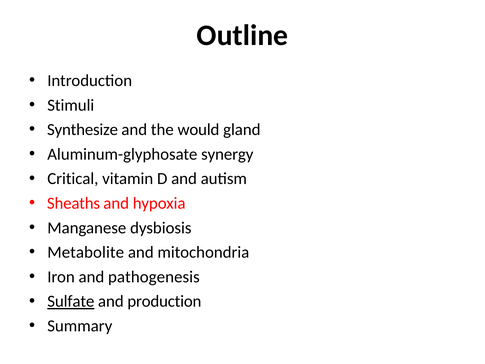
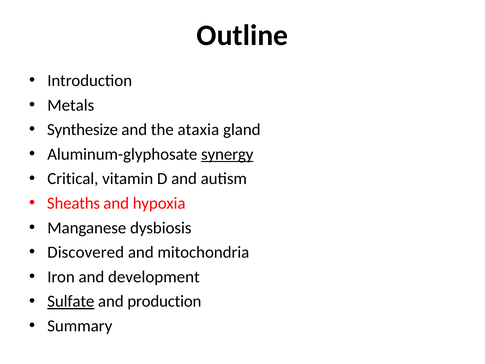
Stimuli: Stimuli -> Metals (71, 105)
would: would -> ataxia (198, 130)
synergy underline: none -> present (227, 154)
Metabolite: Metabolite -> Discovered (86, 252)
pathogenesis: pathogenesis -> development (154, 277)
